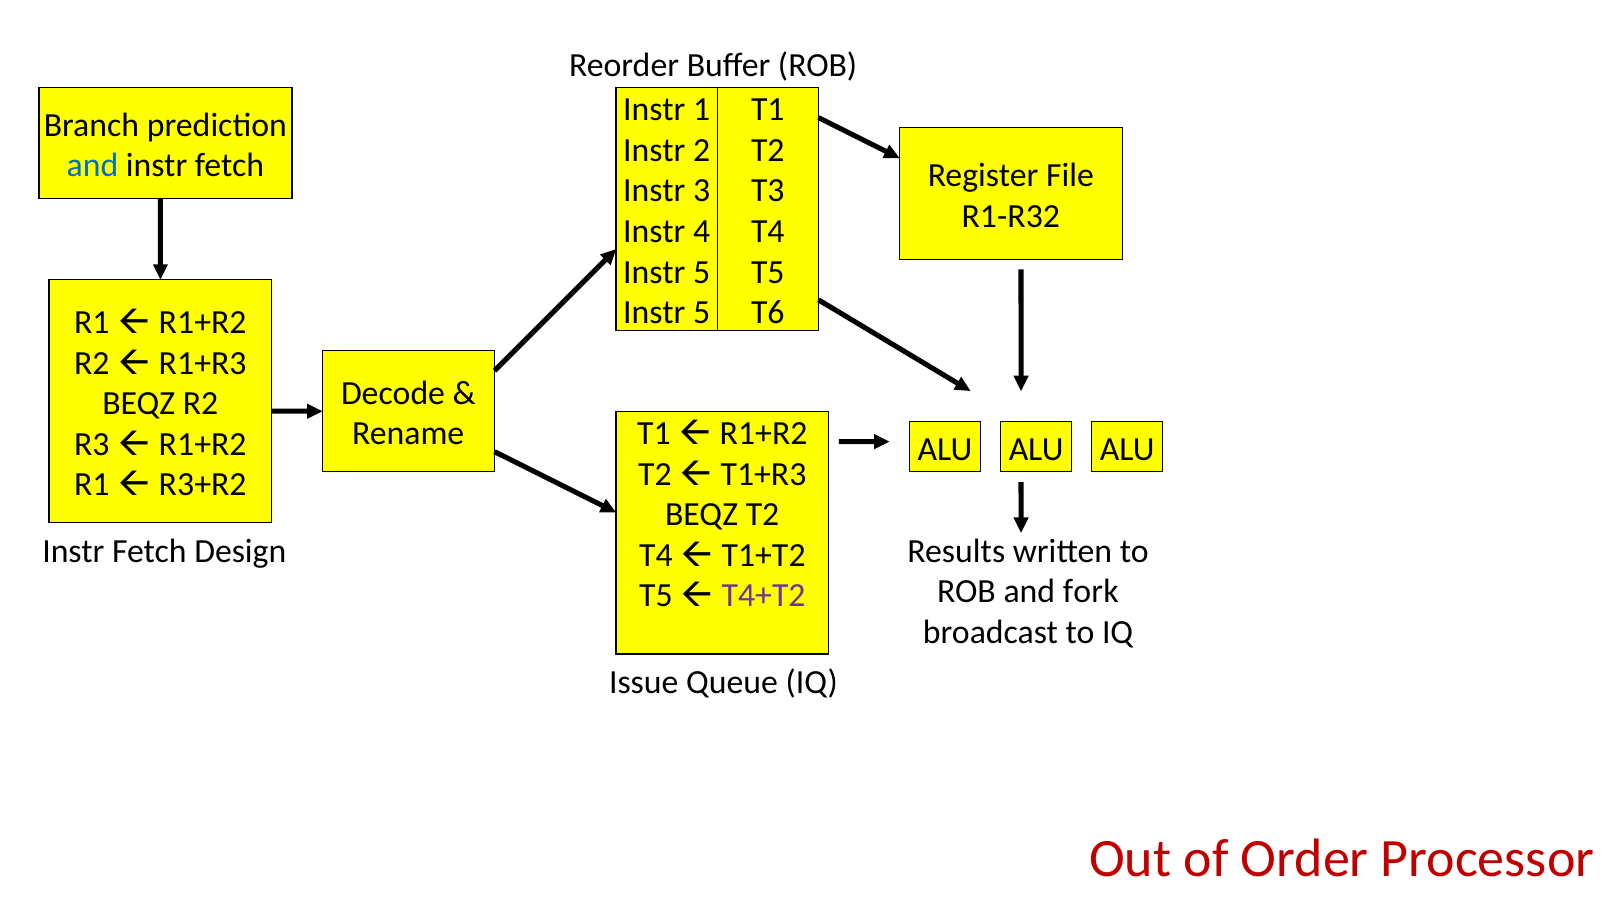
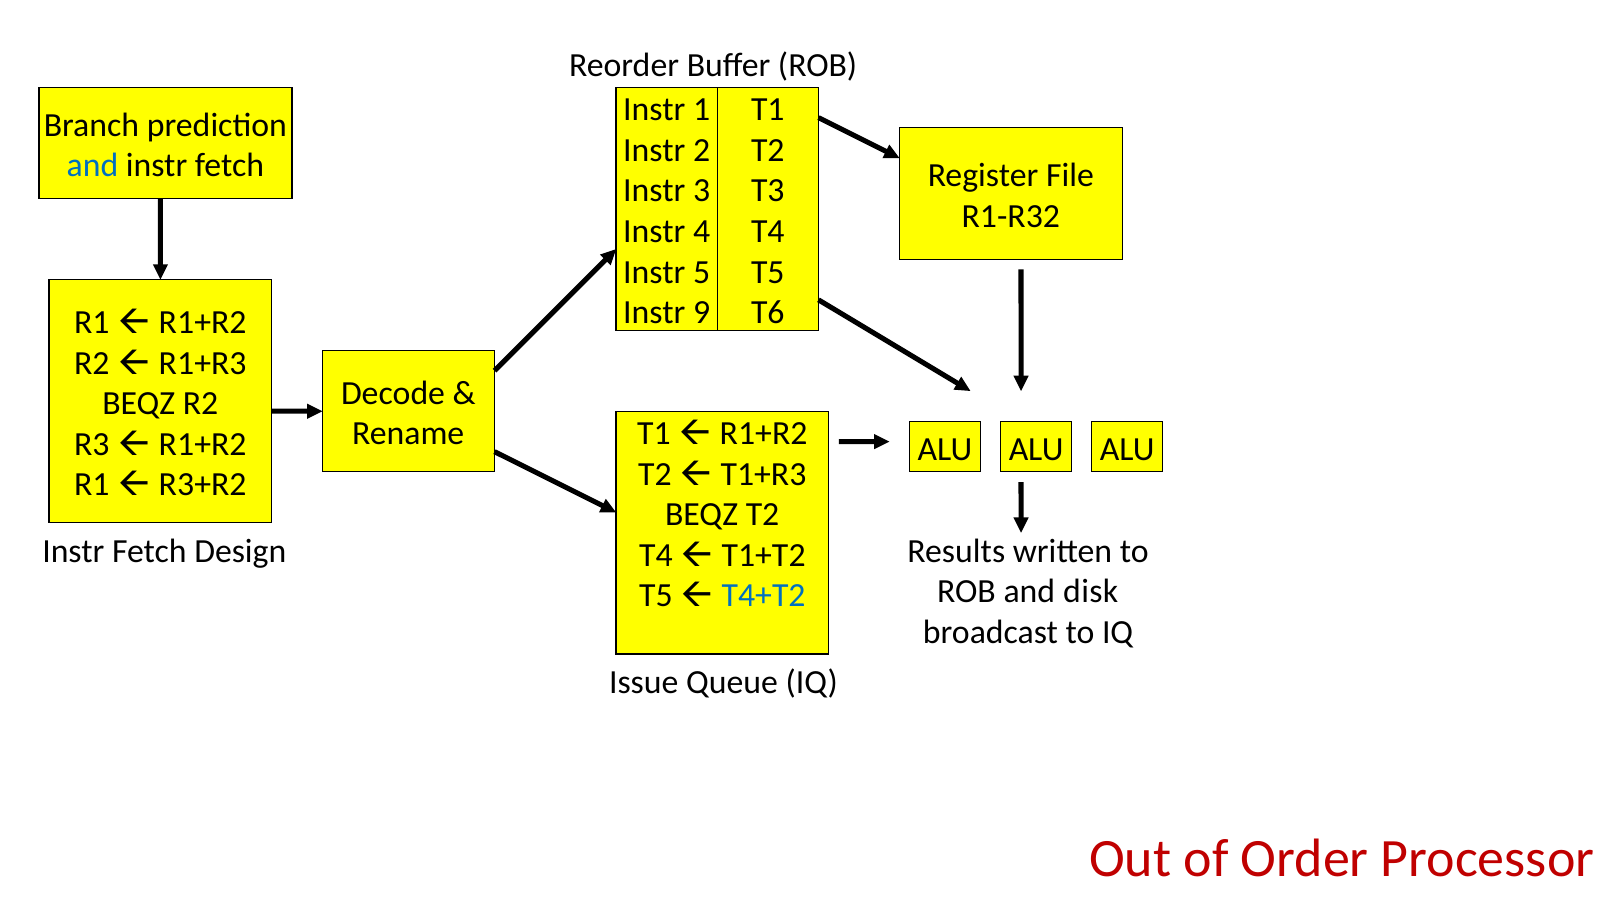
5: 5 -> 9 (702, 312)
fork: fork -> disk (1091, 592)
T4+T2 colour: purple -> blue (764, 596)
